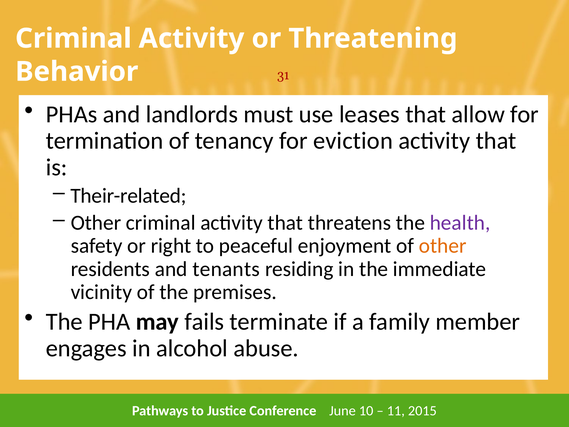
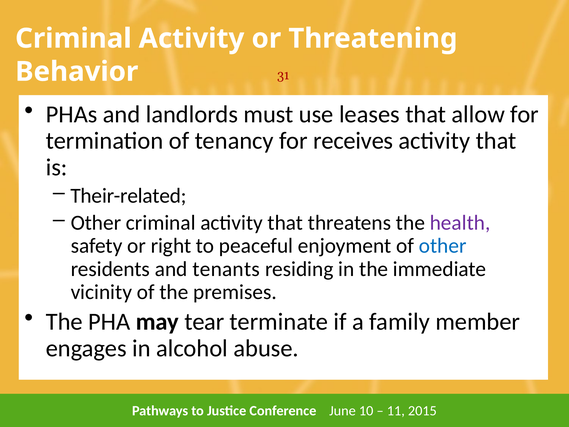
eviction: eviction -> receives (353, 141)
other colour: orange -> blue (443, 246)
fails: fails -> tear (204, 322)
